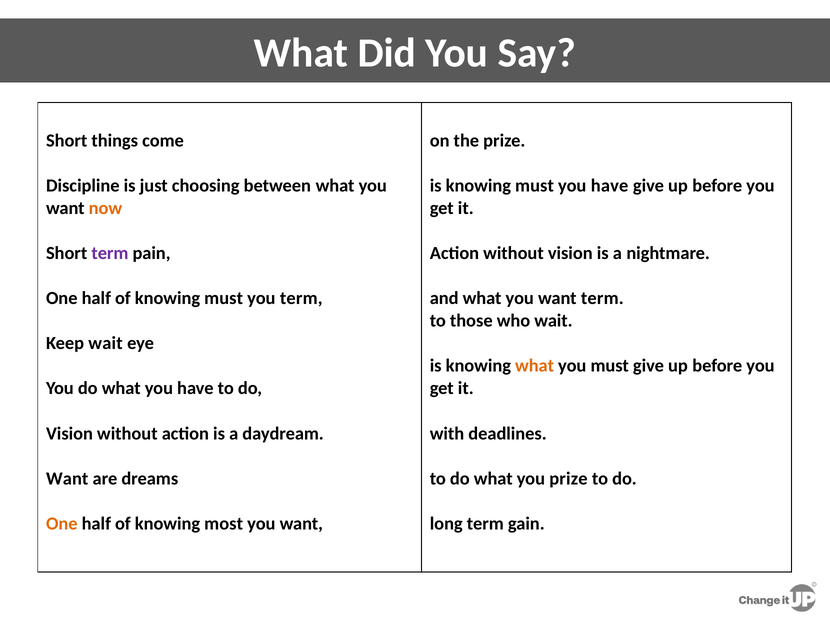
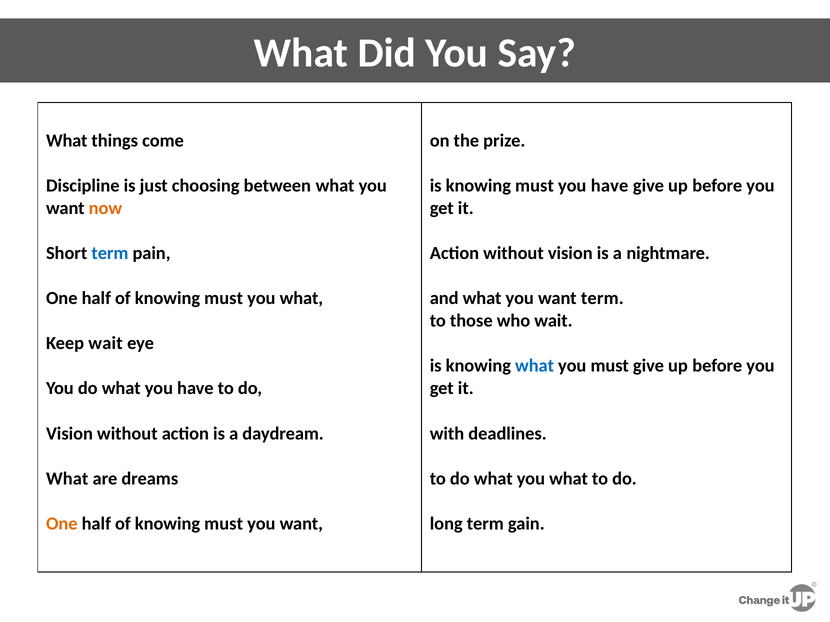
Short: Short -> What (67, 141)
term colour: purple -> blue (110, 253)
term: term -> what (301, 299)
what colour: orange -> blue (535, 366)
Want: Want -> What (67, 479)
what you prize: prize -> what (569, 479)
most: most -> must (224, 524)
